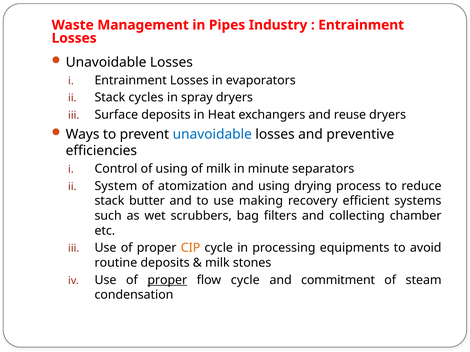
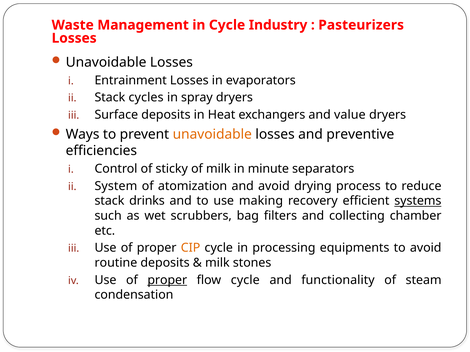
in Pipes: Pipes -> Cycle (227, 25)
Entrainment: Entrainment -> Pasteurizers (361, 25)
reuse: reuse -> value (350, 115)
unavoidable colour: blue -> orange (212, 135)
of using: using -> sticky (172, 169)
and using: using -> avoid (274, 186)
butter: butter -> drinks (147, 201)
systems underline: none -> present (418, 201)
commitment: commitment -> functionality (338, 280)
